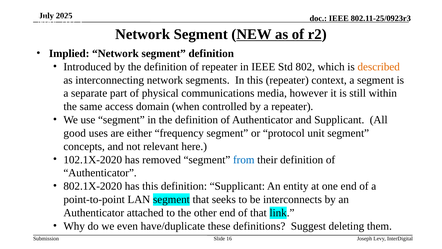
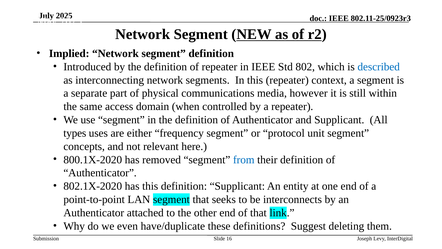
described colour: orange -> blue (379, 67)
good: good -> types (75, 133)
102.1X-2020: 102.1X-2020 -> 800.1X-2020 (93, 159)
